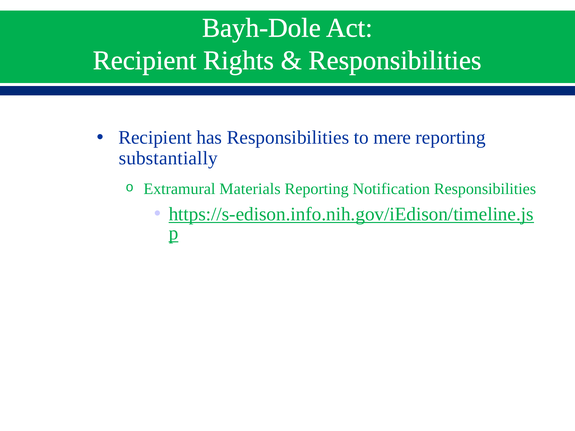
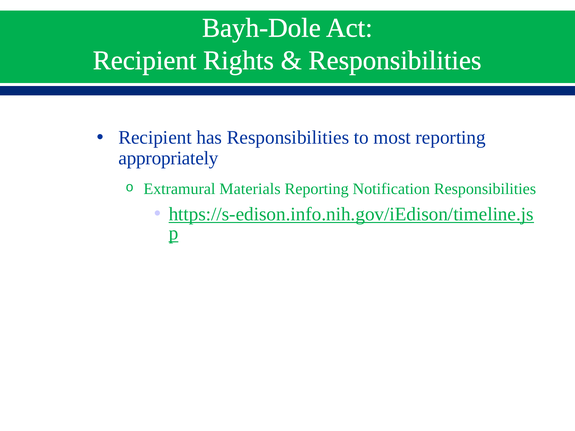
mere: mere -> most (392, 138)
substantially: substantially -> appropriately (168, 158)
